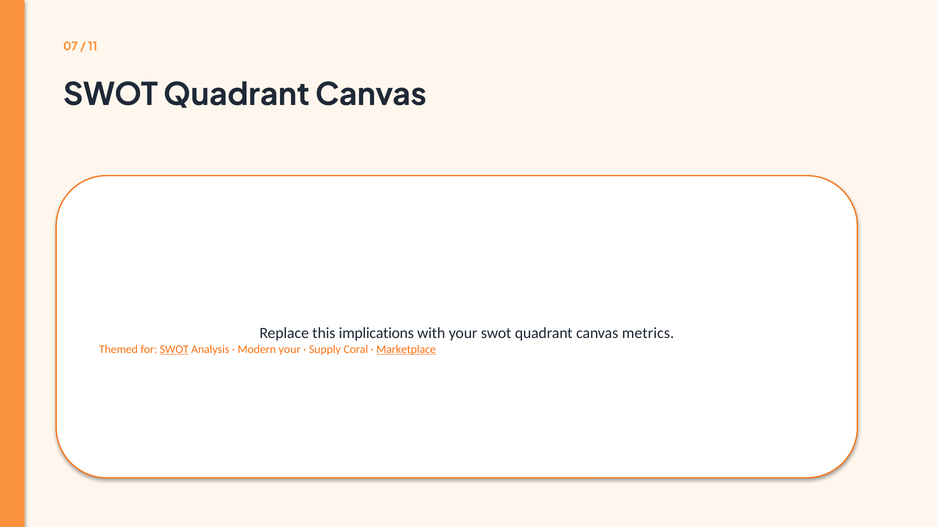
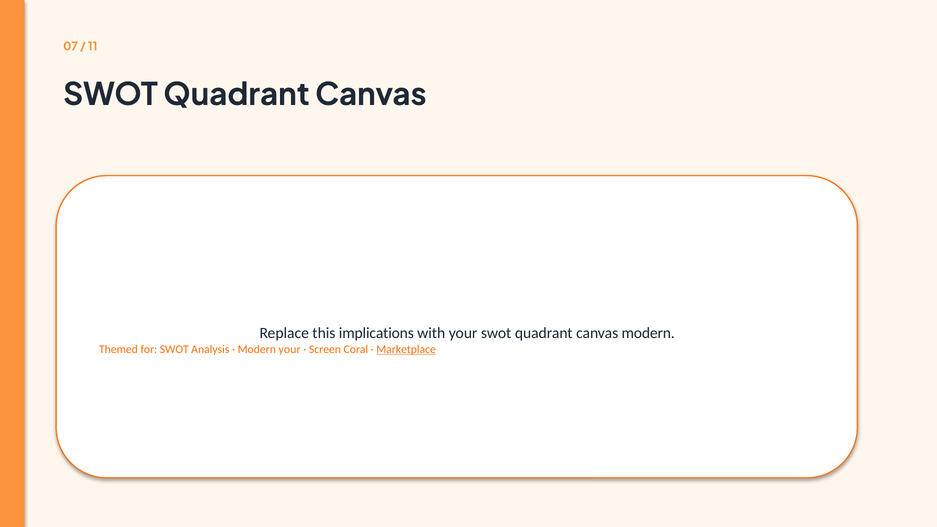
canvas metrics: metrics -> modern (648, 333)
SWOT underline: present -> none (174, 349)
Supply: Supply -> Screen (325, 349)
